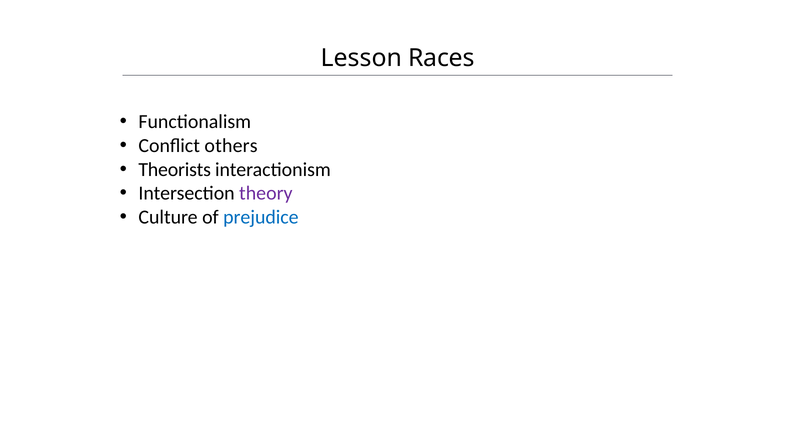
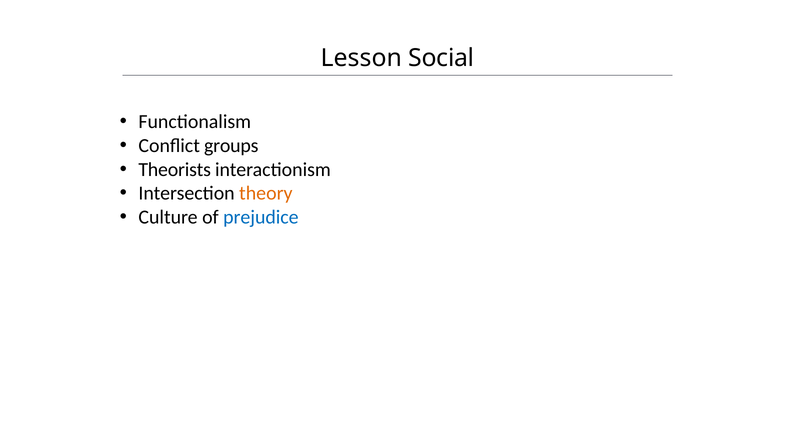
Races: Races -> Social (441, 58)
others: others -> groups (231, 146)
theory colour: purple -> orange (266, 193)
